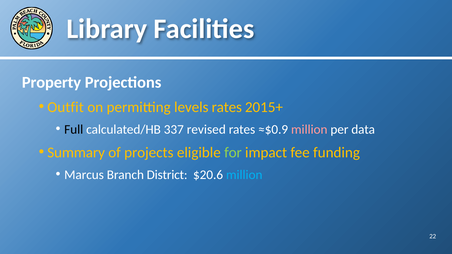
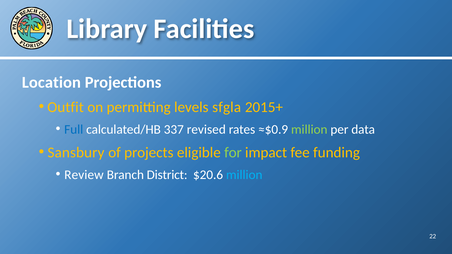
Property: Property -> Location (51, 82)
levels rates: rates -> sfgla (227, 107)
Full colour: black -> blue (74, 129)
million colour: pink -> light green (309, 129)
Summary: Summary -> Sansbury (76, 153)
Marcus: Marcus -> Review (84, 175)
